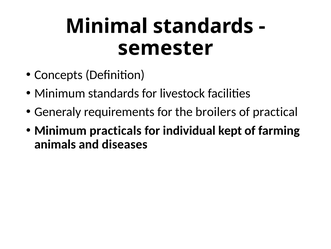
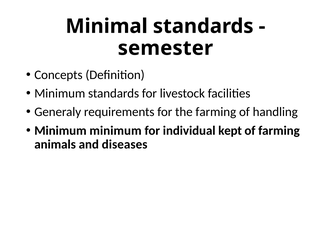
the broilers: broilers -> farming (216, 112)
practical: practical -> handling (275, 112)
Minimum practicals: practicals -> minimum (116, 130)
